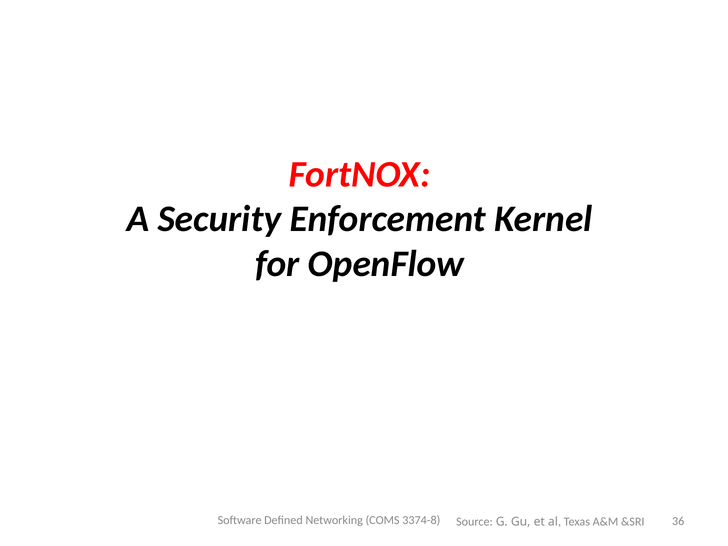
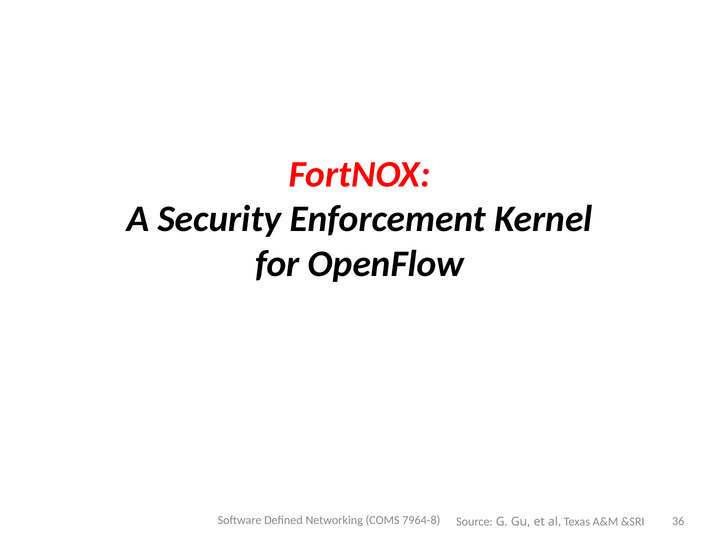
3374-8: 3374-8 -> 7964-8 (421, 520)
